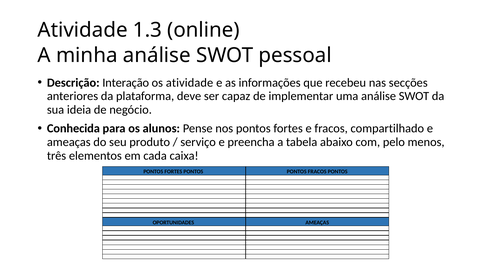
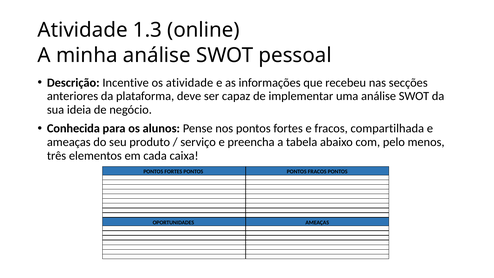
Interação: Interação -> Incentive (126, 83)
compartilhado: compartilhado -> compartilhada (387, 128)
